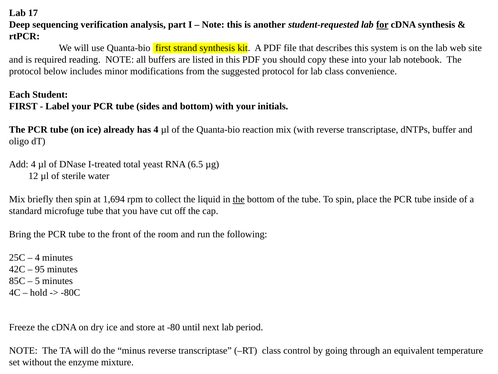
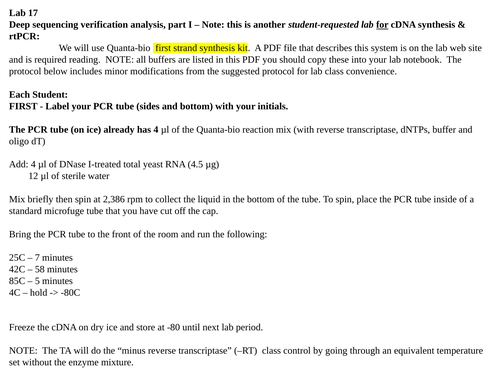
6.5: 6.5 -> 4.5 (195, 164)
1,694: 1,694 -> 2,386 (114, 199)
the underline: present -> none (239, 199)
4: 4 -> 7 (37, 257)
95: 95 -> 58 (40, 269)
